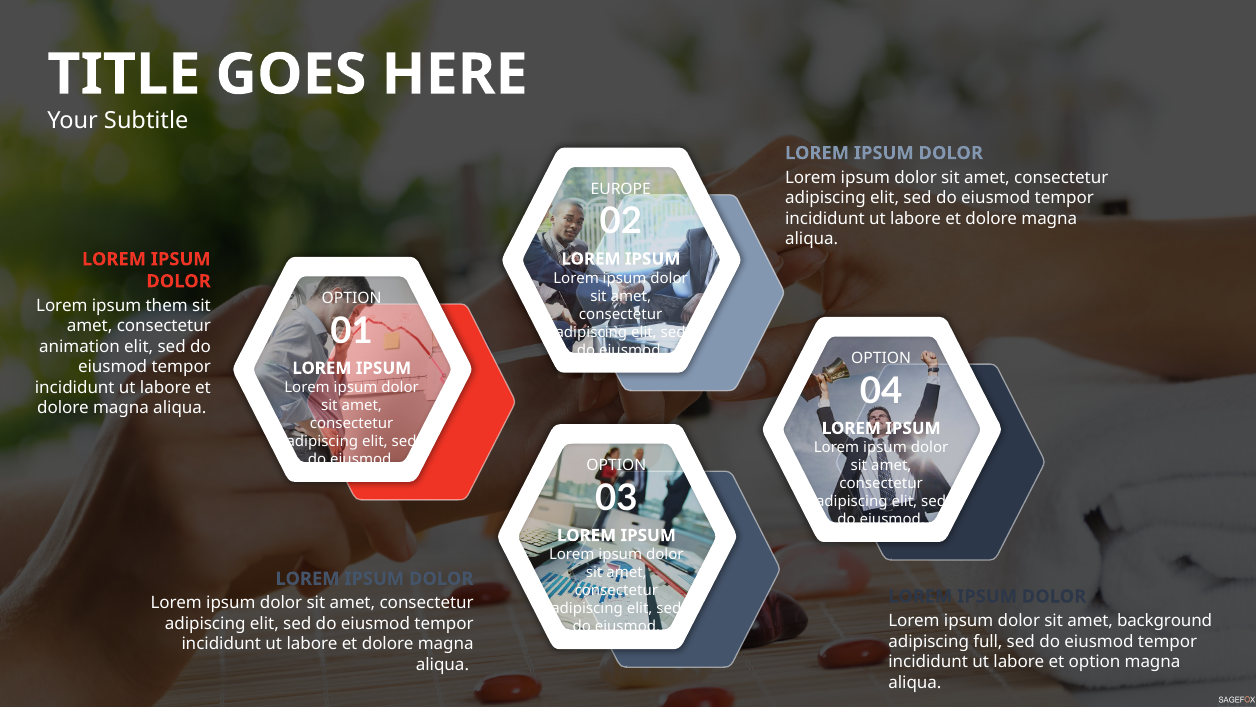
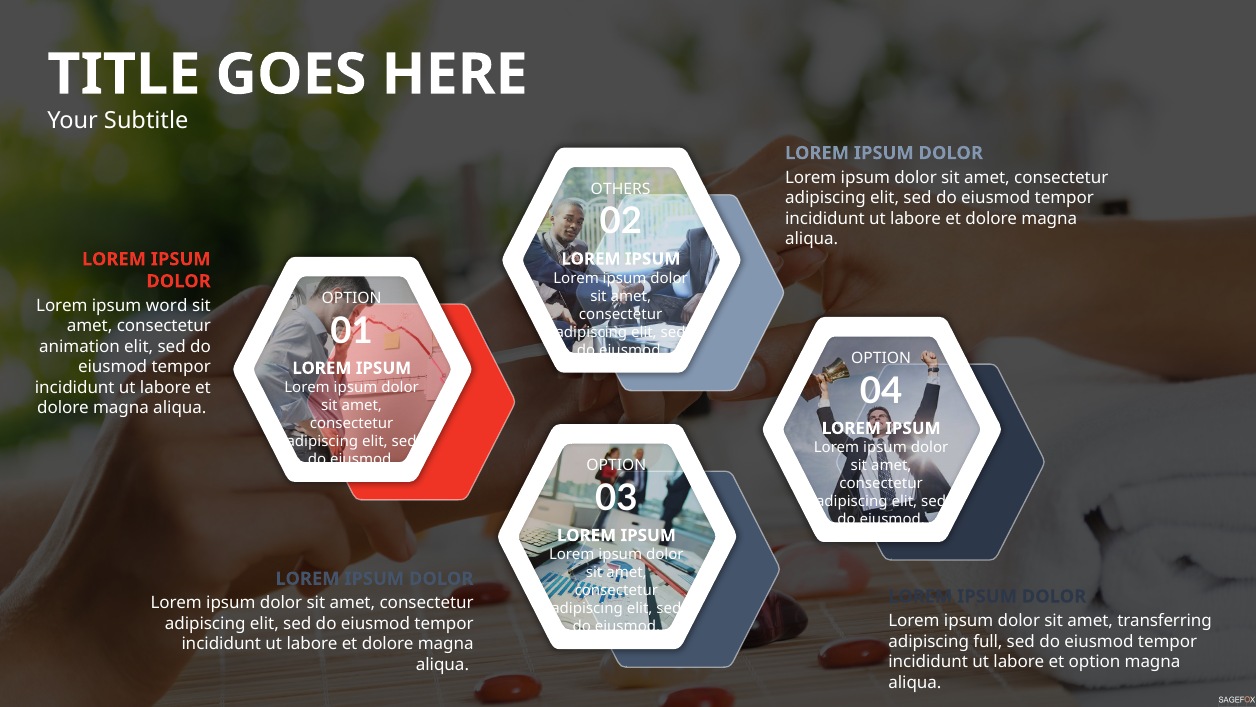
EUROPE: EUROPE -> OTHERS (621, 189)
them: them -> word (167, 306)
background: background -> transferring (1165, 621)
